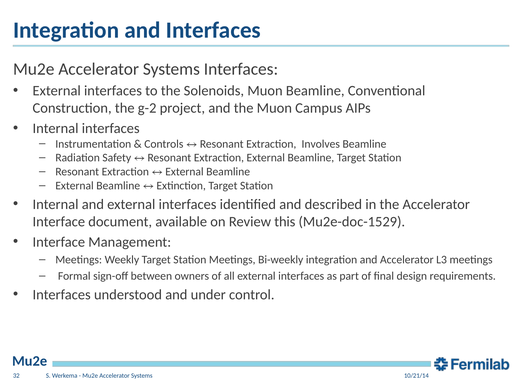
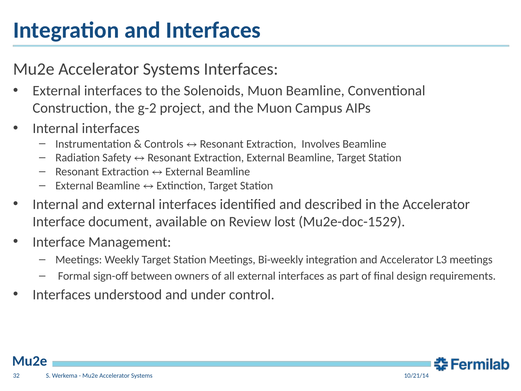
this: this -> lost (285, 222)
